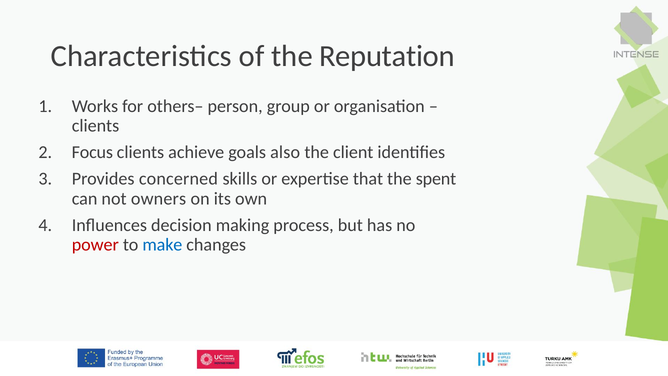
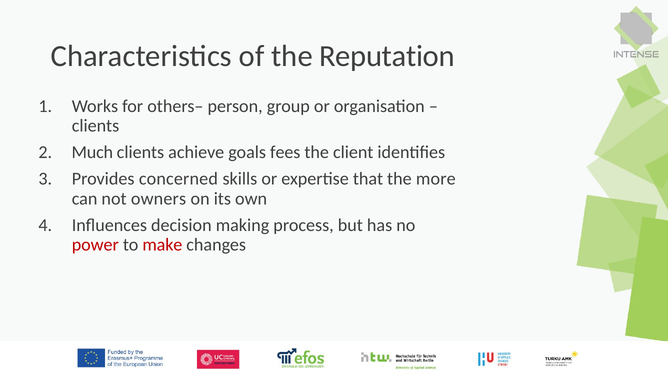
Focus: Focus -> Much (92, 152)
also: also -> fees (285, 152)
spent: spent -> more (436, 179)
make colour: blue -> red (162, 244)
